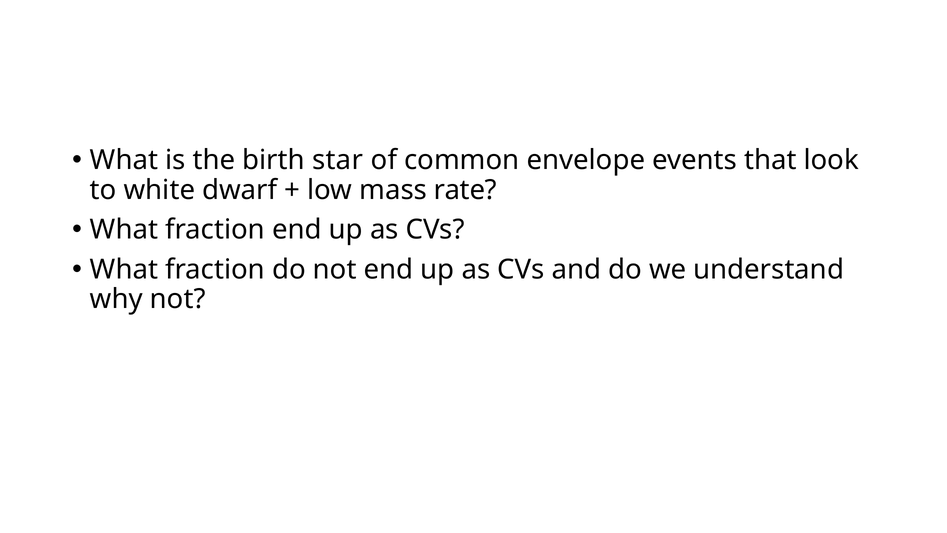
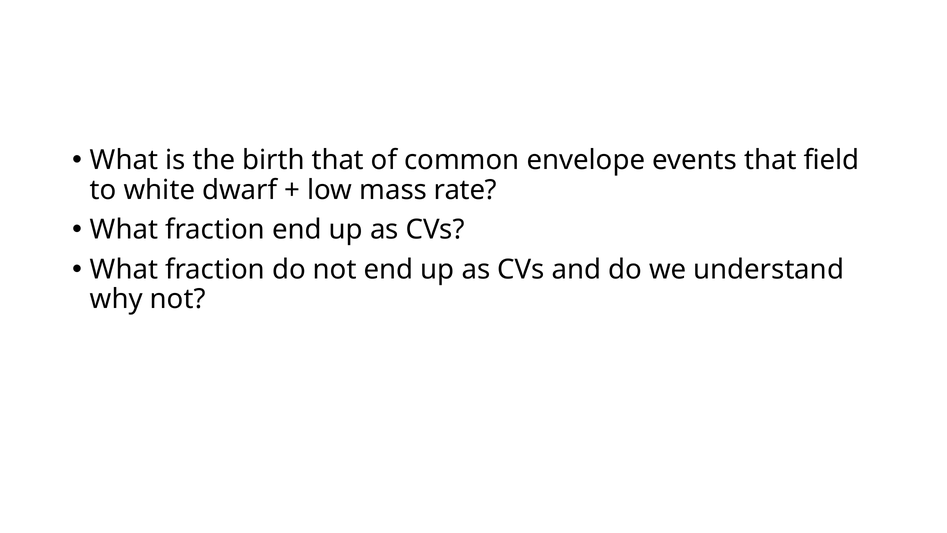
birth star: star -> that (338, 160)
look: look -> field (831, 160)
